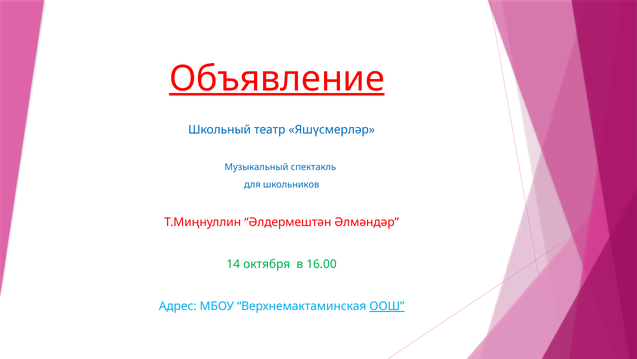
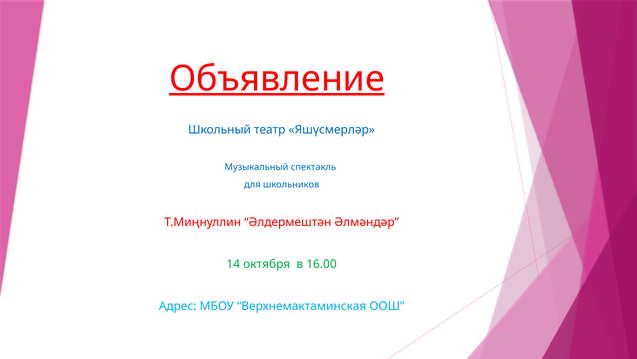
ООШ underline: present -> none (387, 306)
